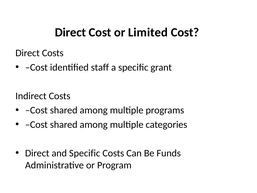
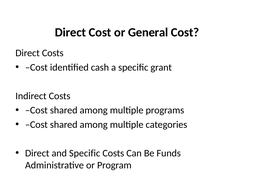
Limited: Limited -> General (148, 32)
staff: staff -> cash (100, 67)
